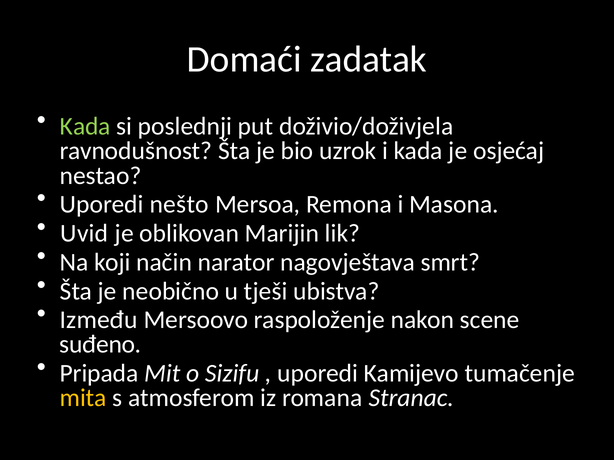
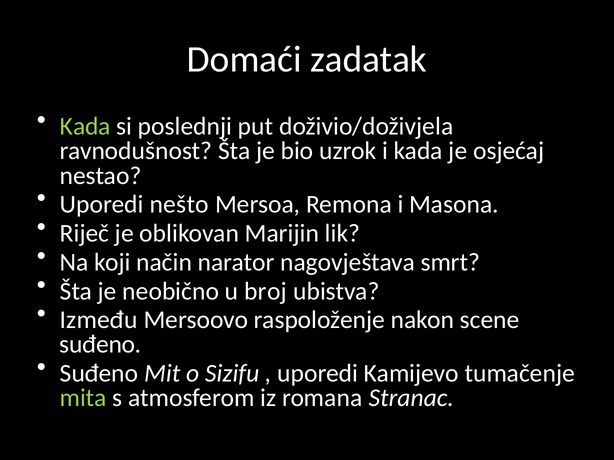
Uvid: Uvid -> Riječ (85, 234)
tješi: tješi -> broj (266, 291)
Pripada: Pripada -> Suđeno (99, 374)
mita colour: yellow -> light green (83, 398)
